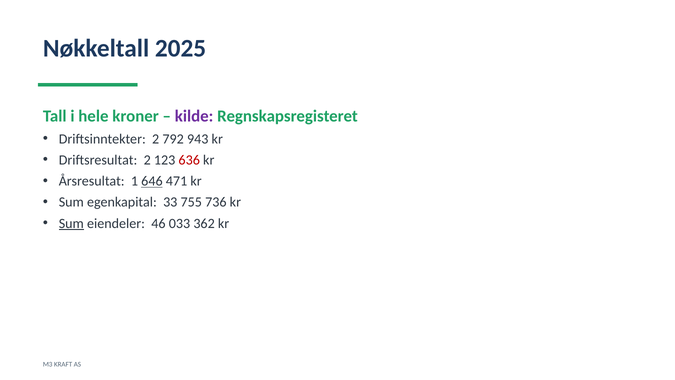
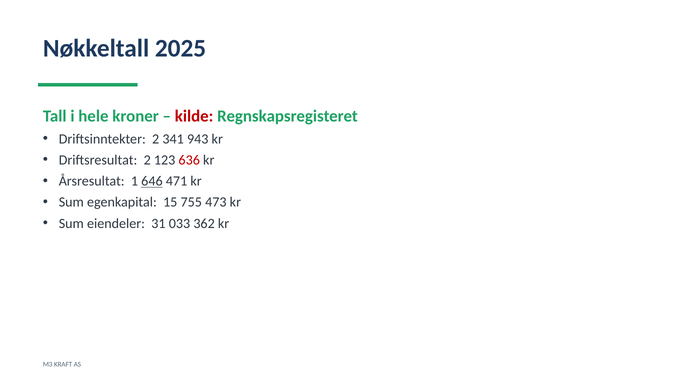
kilde colour: purple -> red (194, 116)
792: 792 -> 341 (173, 139)
33: 33 -> 15 (170, 202)
736: 736 -> 473 (216, 202)
Sum underline: present -> none (71, 223)
46: 46 -> 31 (158, 223)
